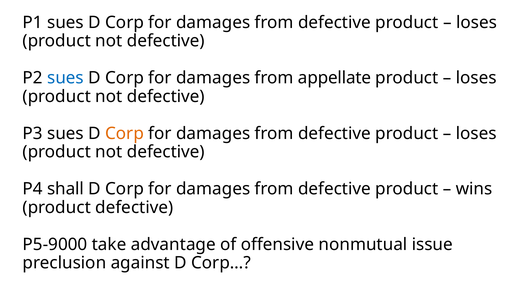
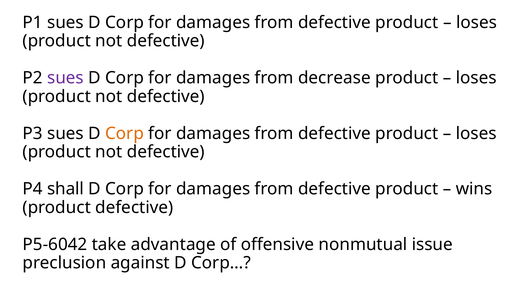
sues colour: blue -> purple (65, 78)
appellate: appellate -> decrease (334, 78)
P5-9000: P5-9000 -> P5-6042 (55, 244)
